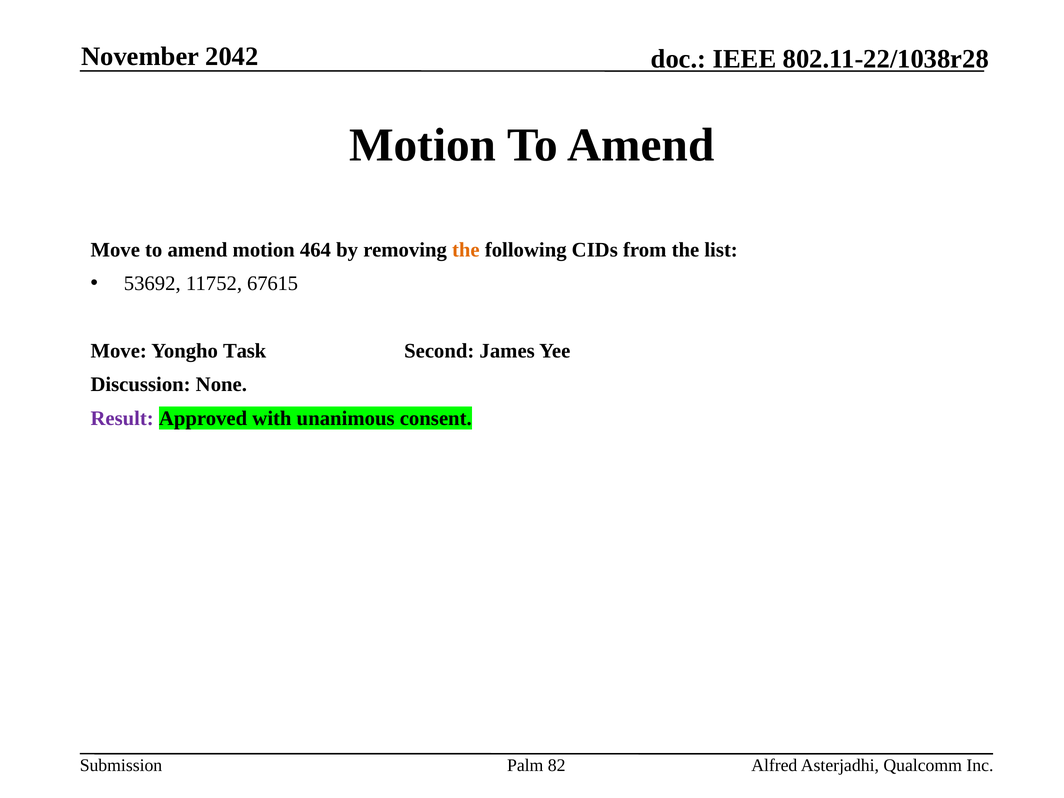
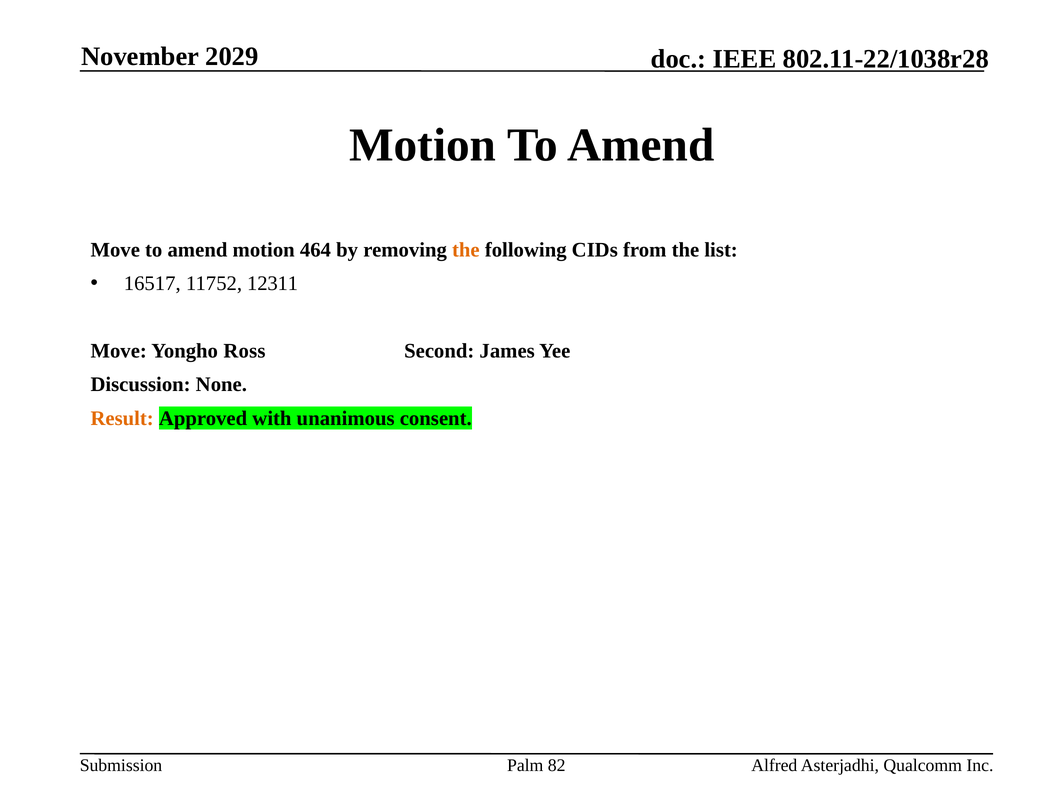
2042: 2042 -> 2029 (232, 56)
53692: 53692 -> 16517 (152, 283)
67615: 67615 -> 12311 (273, 283)
Task: Task -> Ross (244, 351)
Result colour: purple -> orange (122, 418)
